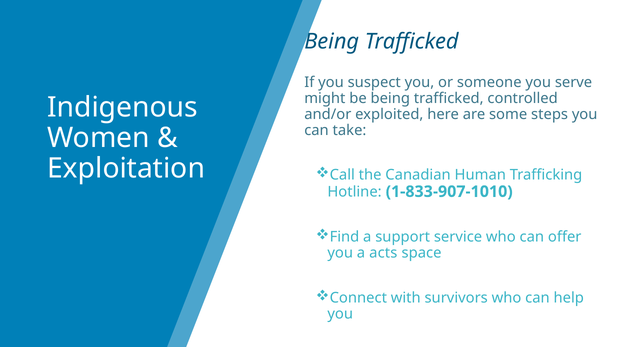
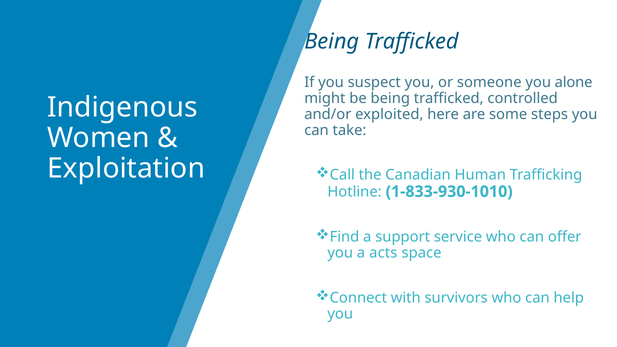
serve: serve -> alone (574, 82)
1-833-907-1010: 1-833-907-1010 -> 1-833-930-1010 (449, 192)
